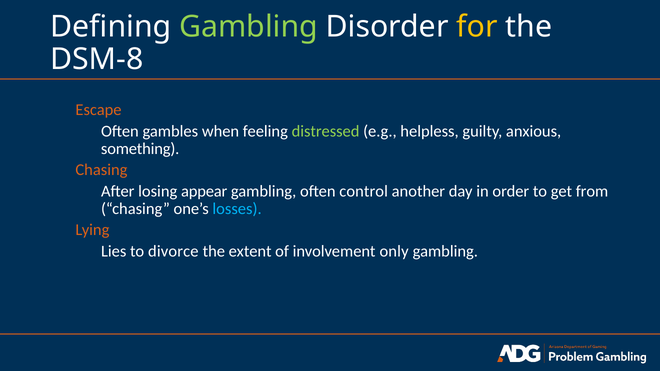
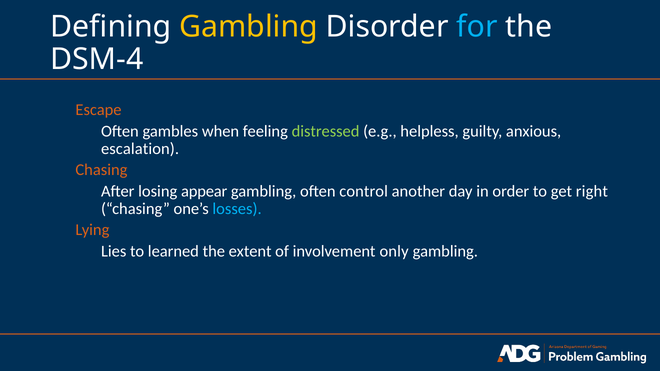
Gambling colour: light green -> yellow (249, 27)
for colour: yellow -> light blue (477, 27)
DSM-8: DSM-8 -> DSM-4 (97, 59)
something: something -> escalation (140, 149)
from: from -> right (592, 191)
divorce: divorce -> learned (173, 251)
